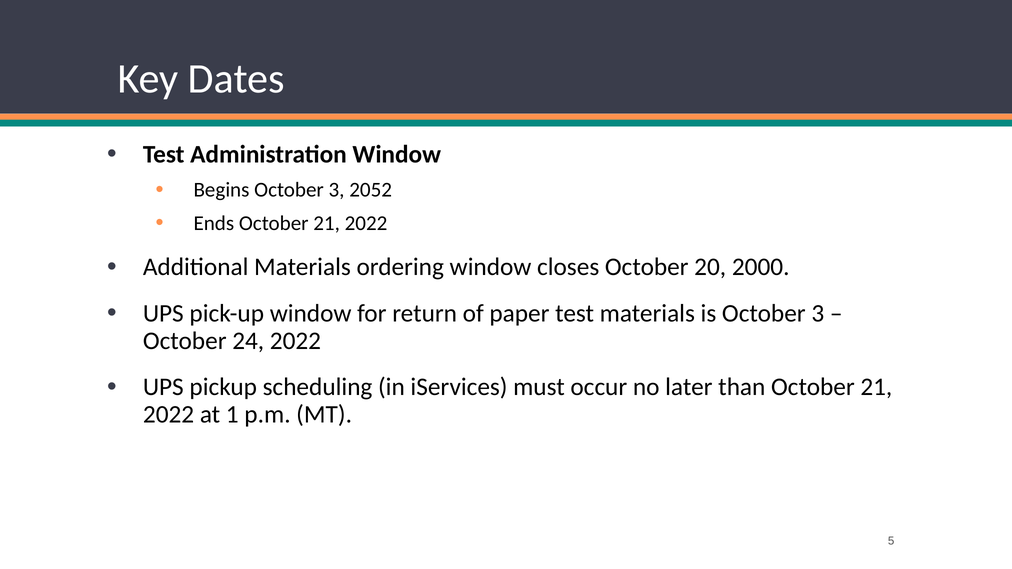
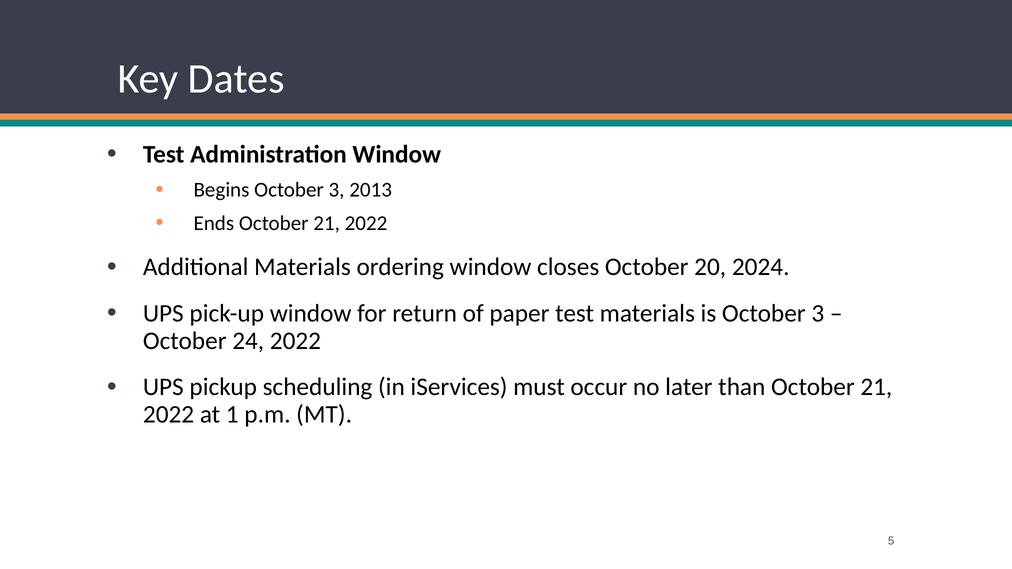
2052: 2052 -> 2013 (371, 190)
2000: 2000 -> 2024 (761, 267)
